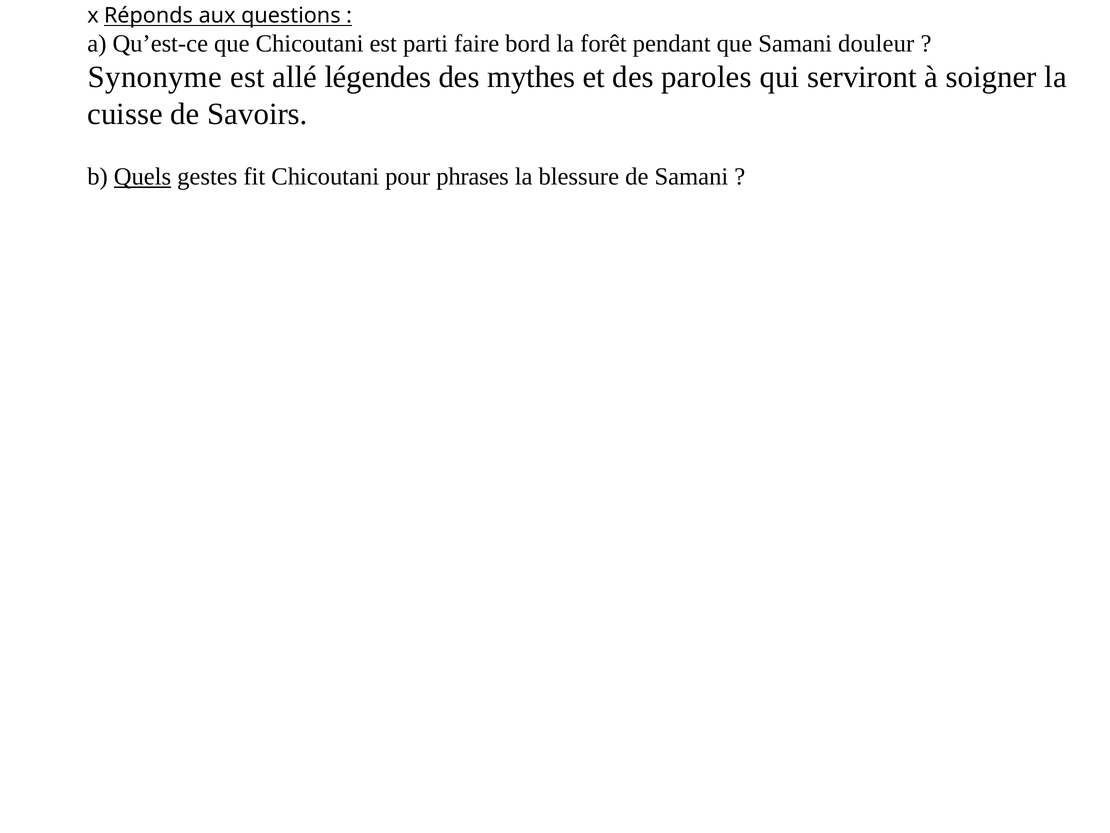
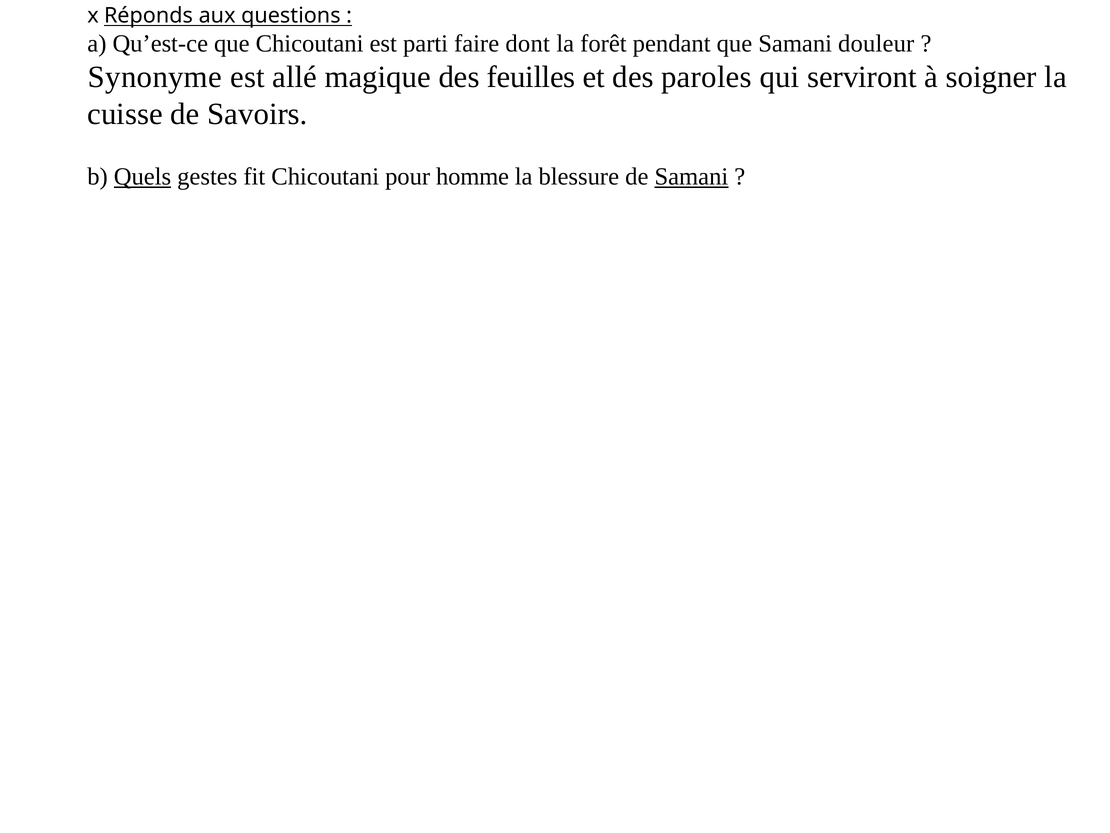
bord: bord -> dont (528, 43)
légendes: légendes -> magique (378, 77)
mythes: mythes -> feuilles (531, 77)
phrases: phrases -> homme (473, 177)
Samani underline: none -> present (691, 177)
